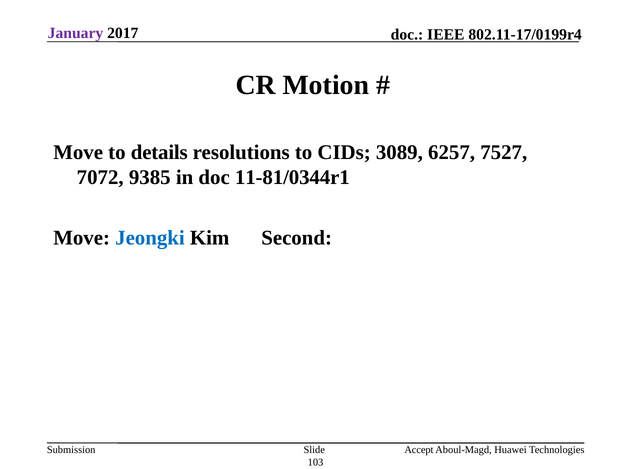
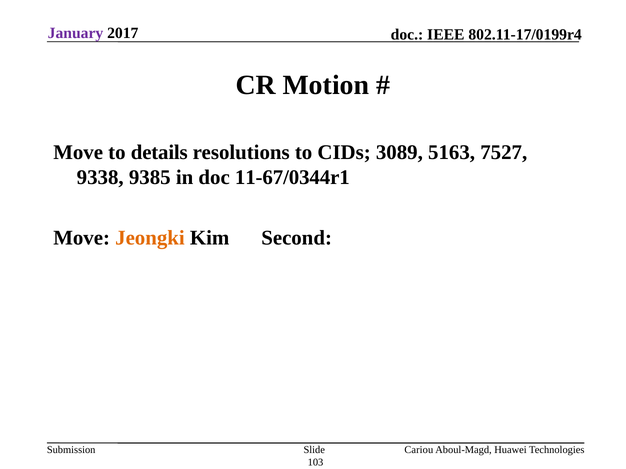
6257: 6257 -> 5163 (452, 153)
7072: 7072 -> 9338 (100, 178)
11-81/0344r1: 11-81/0344r1 -> 11-67/0344r1 (292, 178)
Jeongki colour: blue -> orange (150, 238)
Accept: Accept -> Cariou (419, 450)
